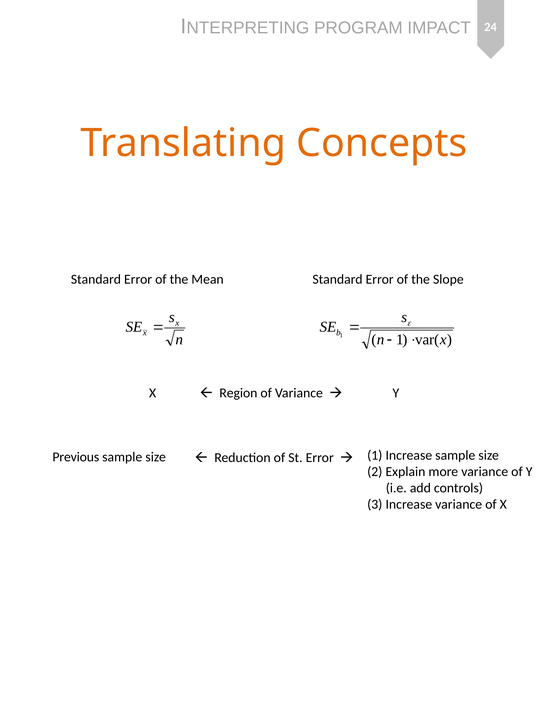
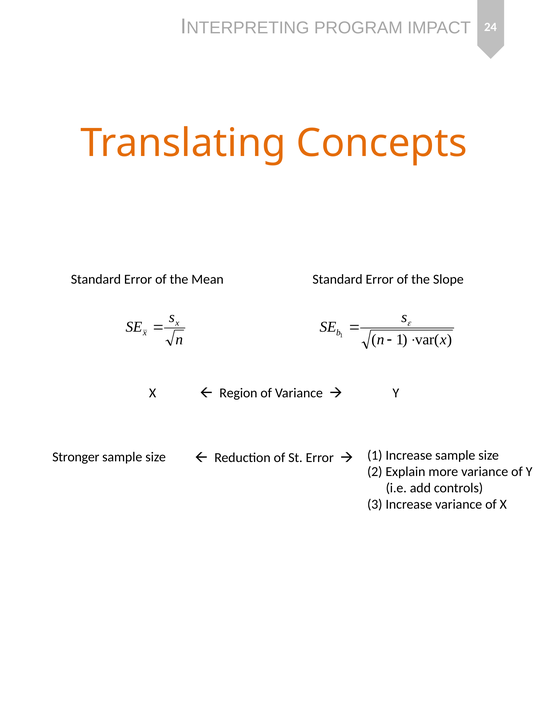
Previous: Previous -> Stronger (76, 457)
